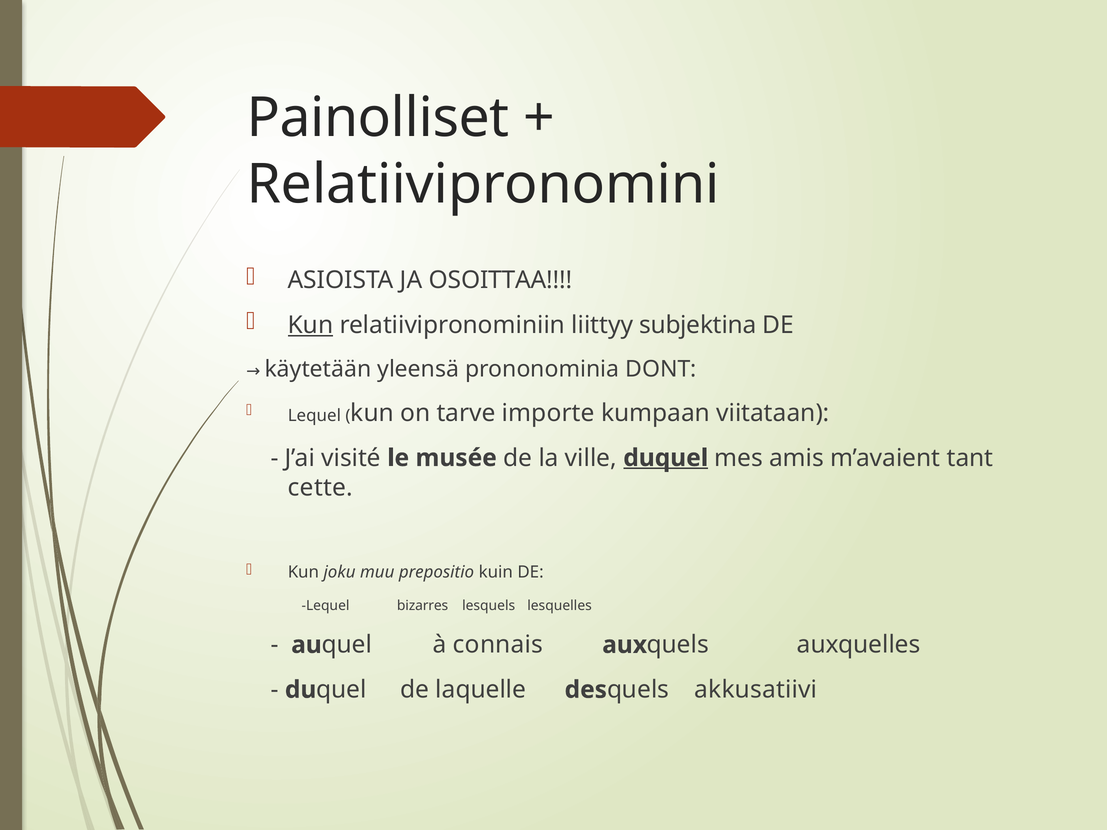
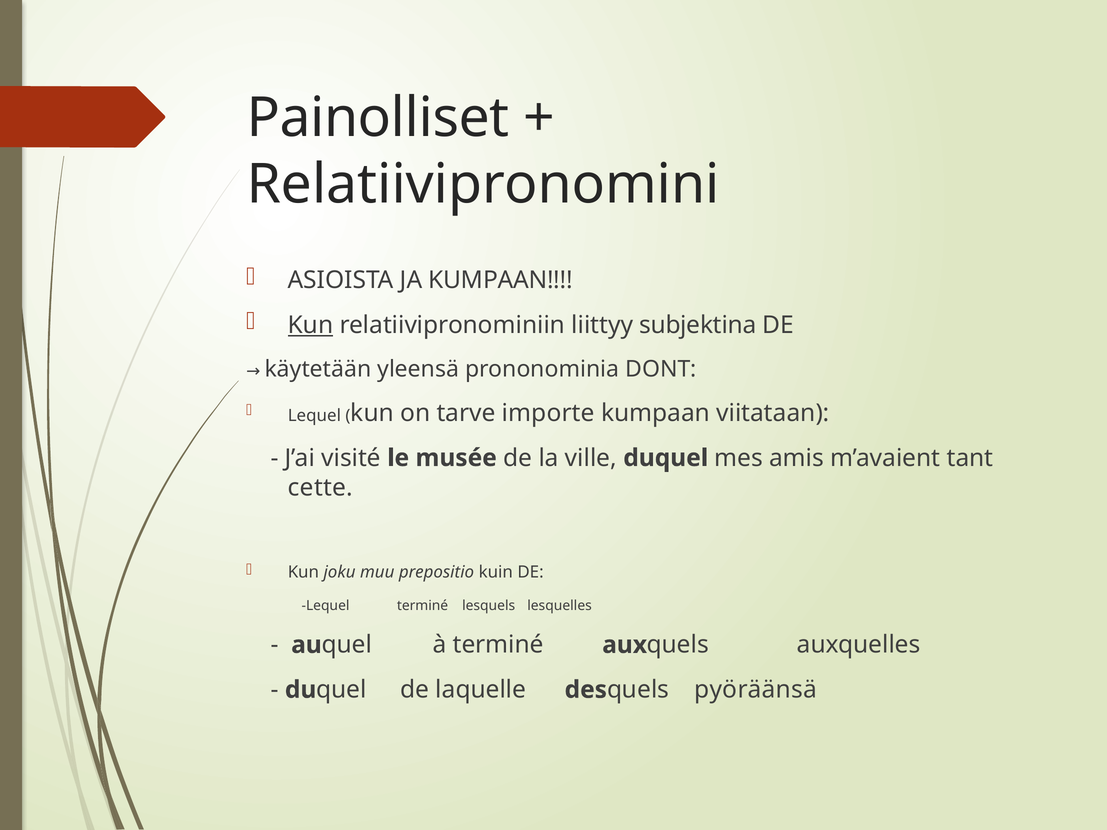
JA OSOITTAA: OSOITTAA -> KUMPAAN (501, 280)
duquel underline: present -> none (666, 458)
Lequel bizarres: bizarres -> terminé (423, 606)
à connais: connais -> terminé (498, 645)
akkusatiivi: akkusatiivi -> pyöräänsä (756, 690)
